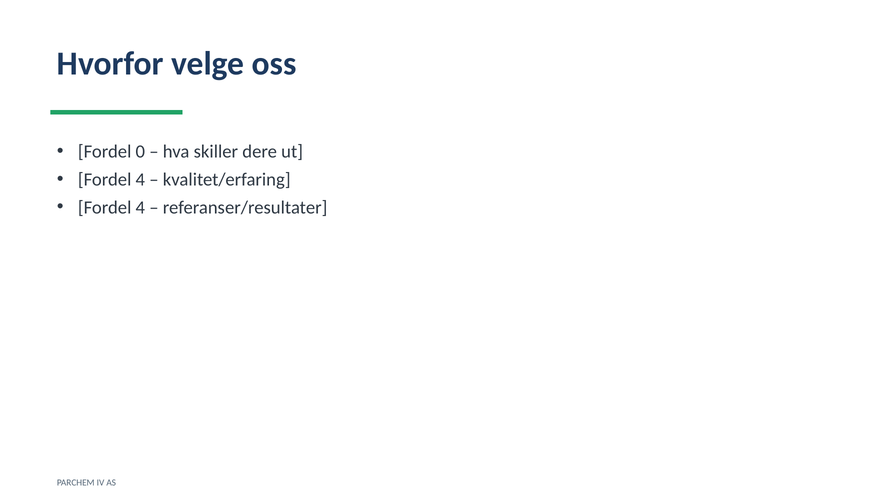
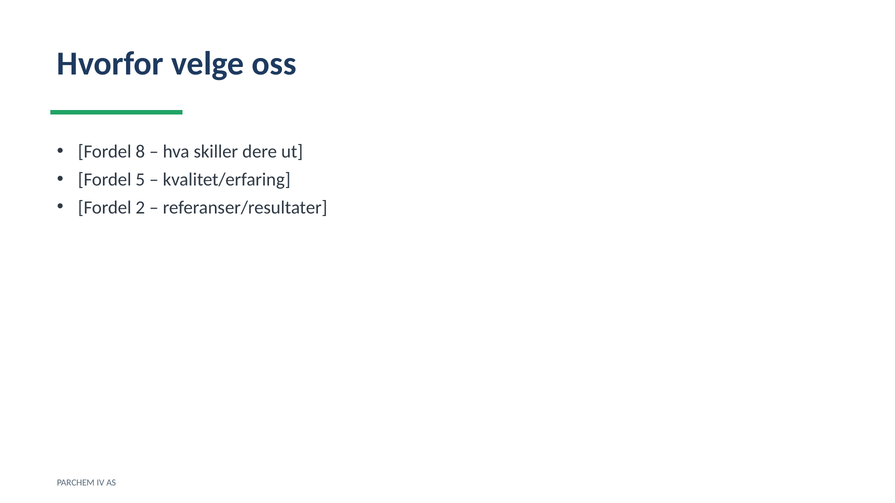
0: 0 -> 8 (140, 152)
4: 4 -> 5 (140, 180)
4: 4 -> 2 (140, 208)
